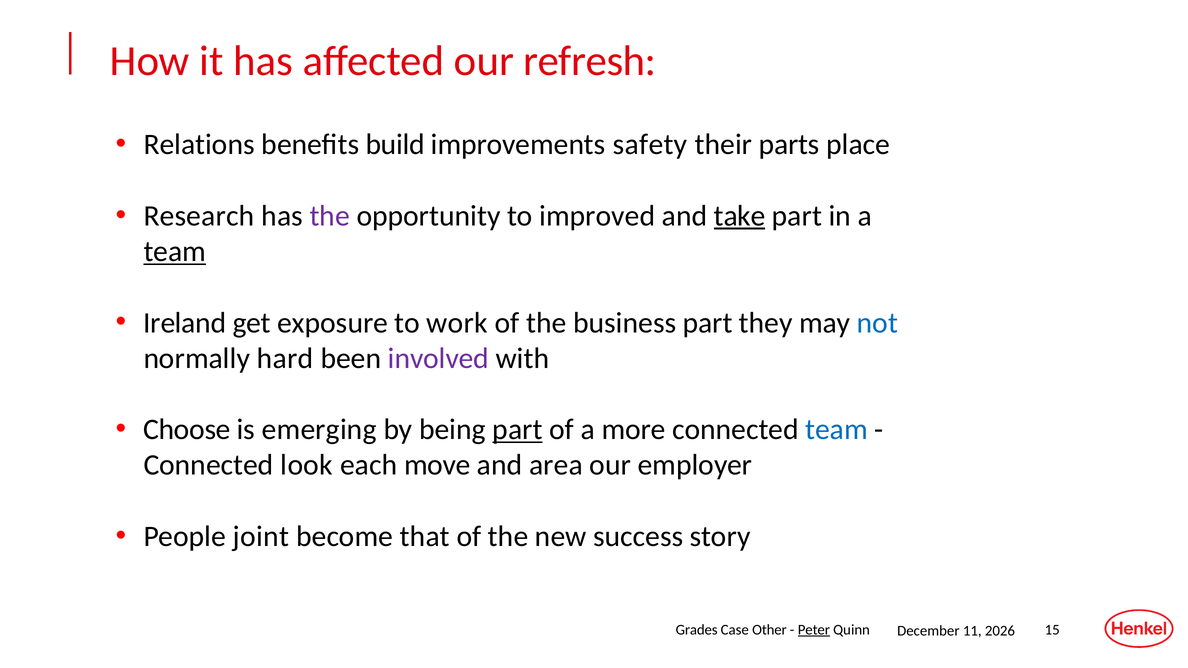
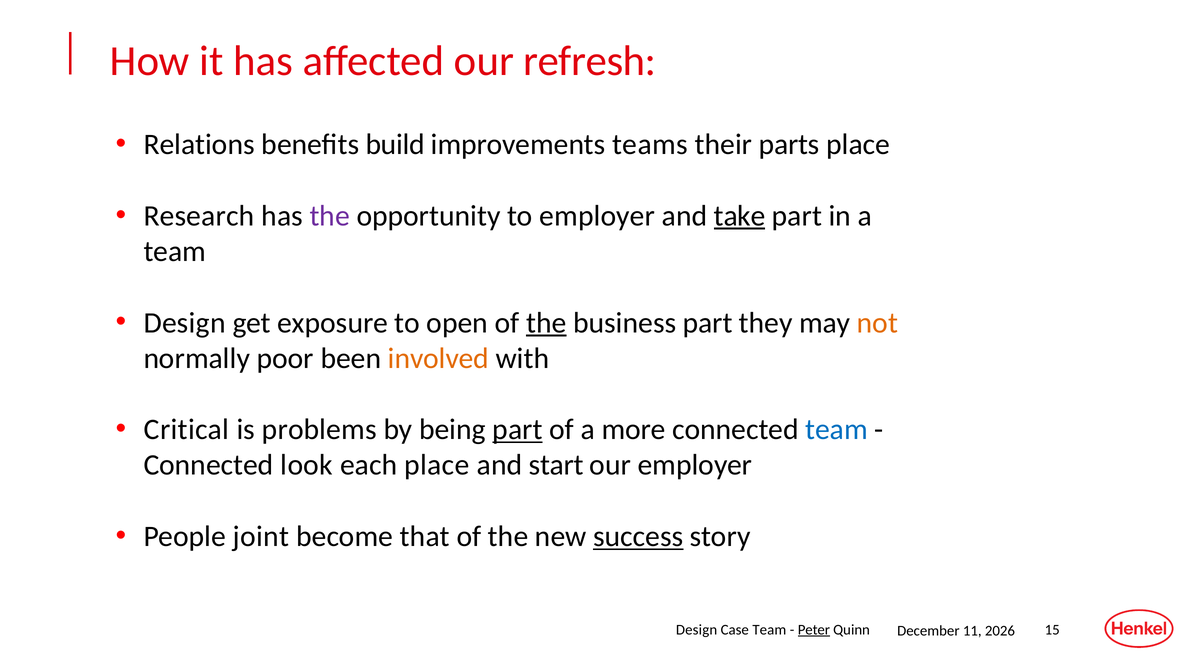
safety: safety -> teams (650, 145)
to improved: improved -> employer (597, 216)
team underline: present -> none (175, 252)
Ireland: Ireland -> Design (185, 323)
work: work -> open (457, 323)
the underline: none -> present (546, 323)
not colour: blue -> orange (877, 323)
hard: hard -> poor (285, 359)
involved colour: purple -> orange (438, 359)
Choose: Choose -> Critical (187, 430)
emerging: emerging -> problems (319, 430)
each move: move -> place (437, 465)
area: area -> start (556, 465)
success underline: none -> present (638, 537)
Grades: Grades -> Design (697, 630)
Case Other: Other -> Team (769, 630)
